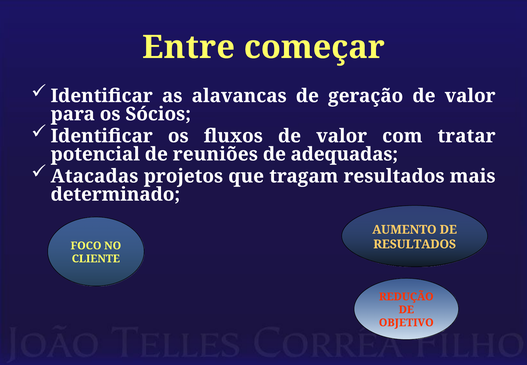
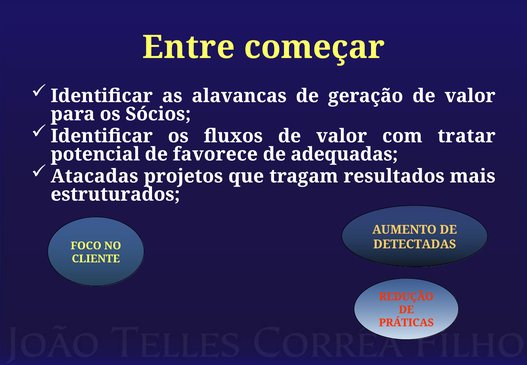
reuniões: reuniões -> favorece (215, 154)
determinado: determinado -> estruturados (115, 194)
RESULTADOS: RESULTADOS -> DETECTADAS (415, 244)
OBJETIVO: OBJETIVO -> PRÁTICAS (406, 323)
